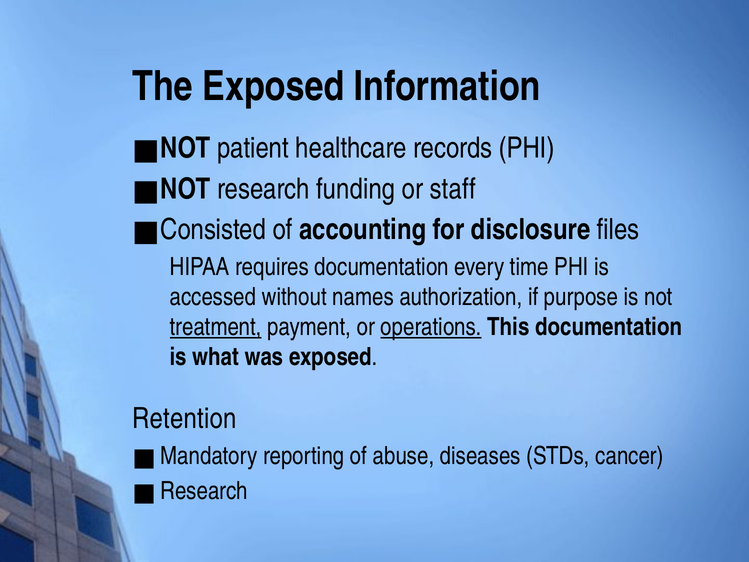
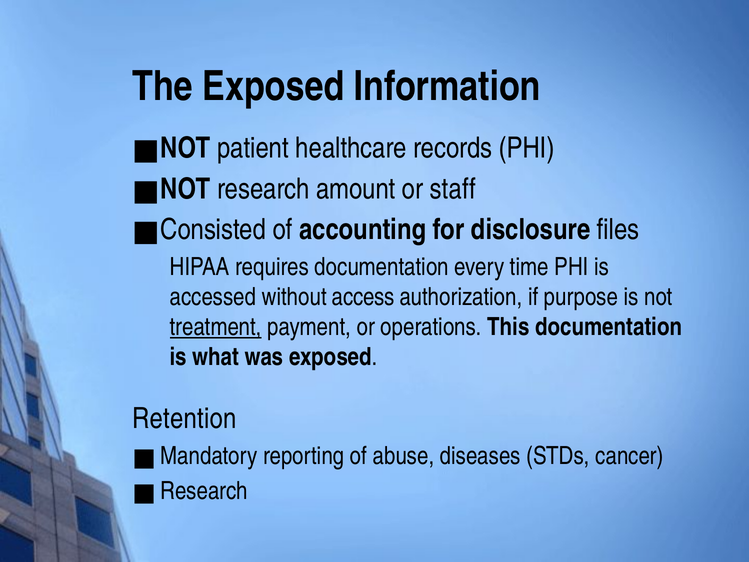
funding: funding -> amount (356, 189)
names: names -> access (363, 297)
operations underline: present -> none (431, 327)
